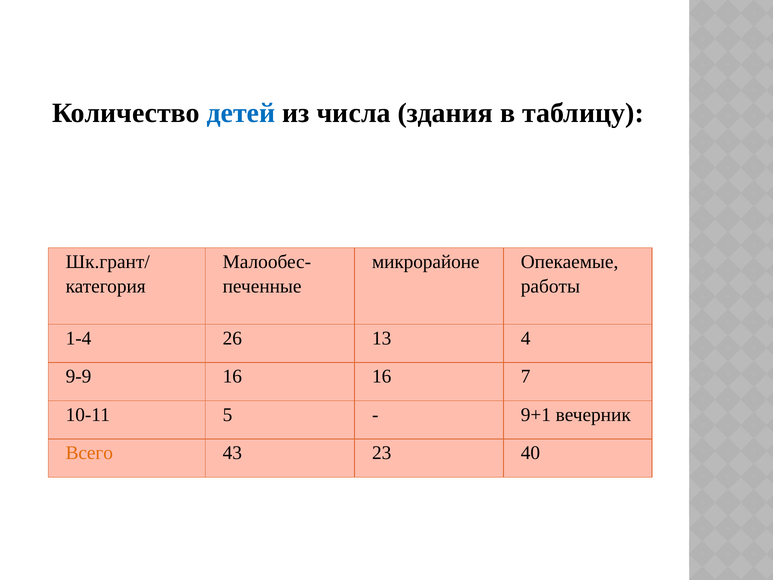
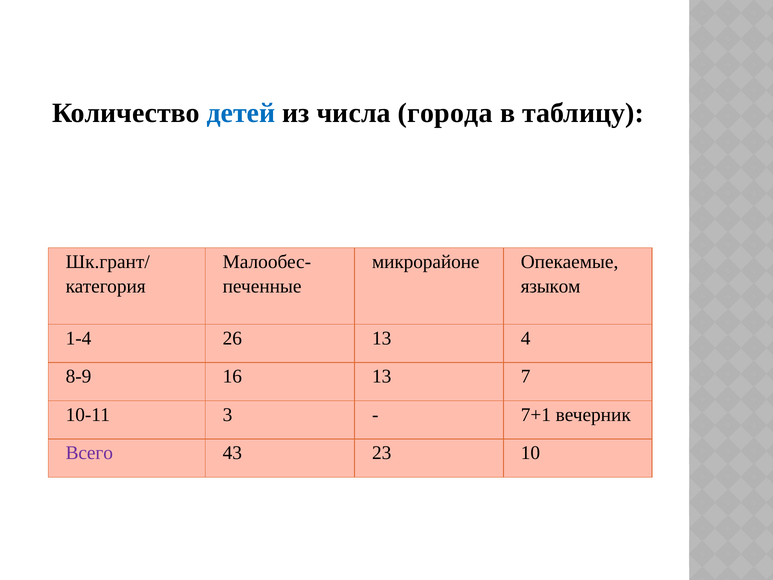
здания: здания -> города (445, 113)
работы: работы -> языком (551, 286)
9-9: 9-9 -> 8-9 (79, 376)
16 16: 16 -> 13 (382, 376)
5: 5 -> 3 (228, 415)
9+1: 9+1 -> 7+1 (536, 415)
Всего colour: orange -> purple (89, 453)
40: 40 -> 10 (530, 453)
